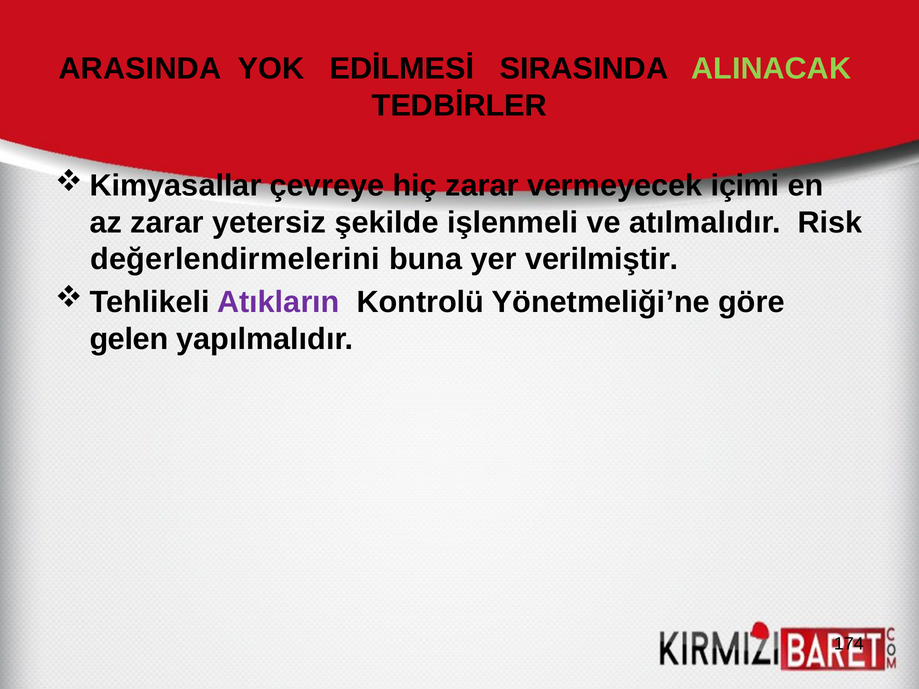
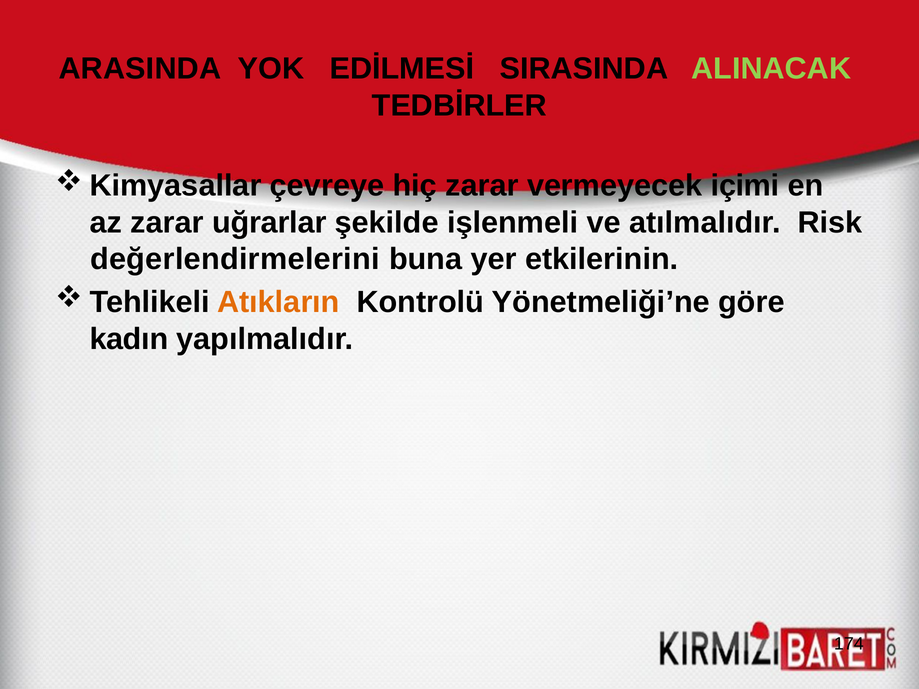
yetersiz: yetersiz -> uğrarlar (269, 223)
verilmiştir: verilmiştir -> etkilerinin (602, 259)
Atıkların colour: purple -> orange (278, 302)
gelen: gelen -> kadın (129, 339)
